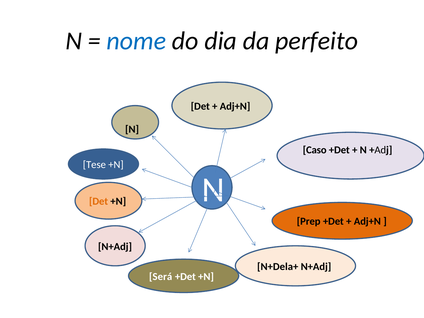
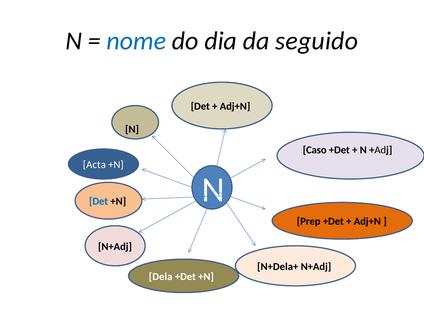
perfeito: perfeito -> seguido (317, 41)
Tese: Tese -> Acta (94, 165)
Det colour: orange -> blue (99, 201)
Será: Será -> Dela (161, 277)
